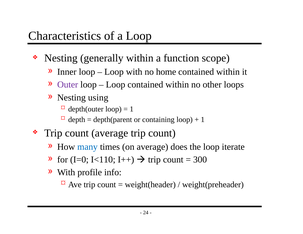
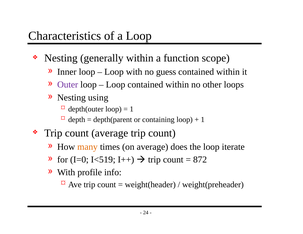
home: home -> guess (166, 72)
many colour: blue -> orange (88, 147)
I<110: I<110 -> I<519 (103, 160)
300: 300 -> 872 (200, 160)
